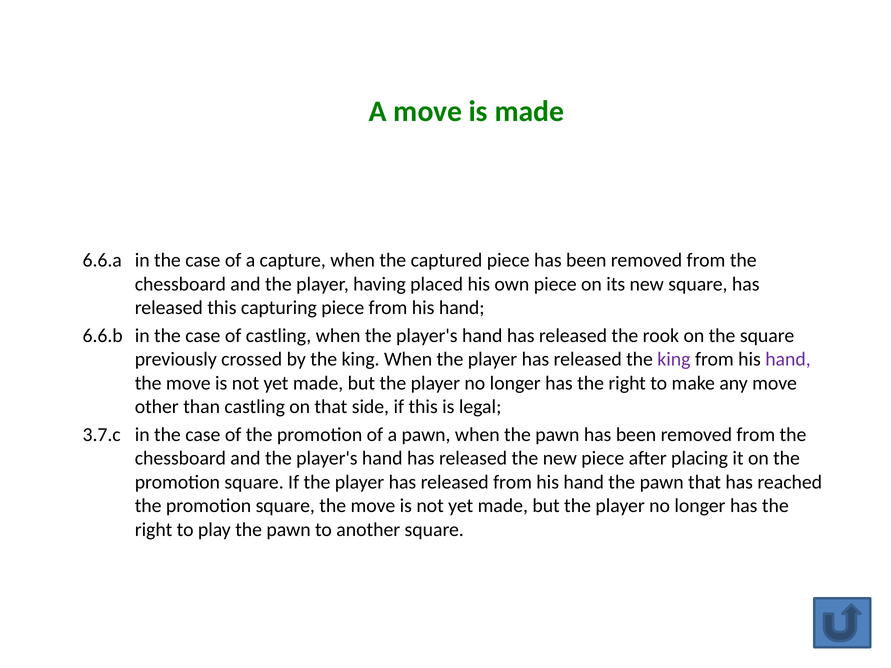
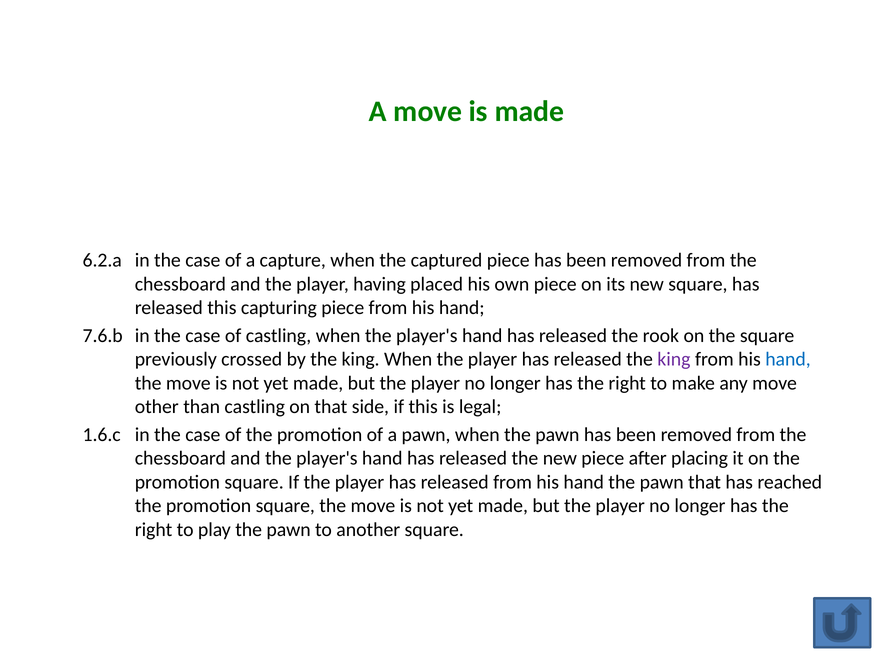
6.6.a: 6.6.a -> 6.2.a (102, 261)
6.6.b: 6.6.b -> 7.6.b (103, 336)
hand colour: purple -> blue (788, 360)
3.7.c: 3.7.c -> 1.6.c (102, 435)
